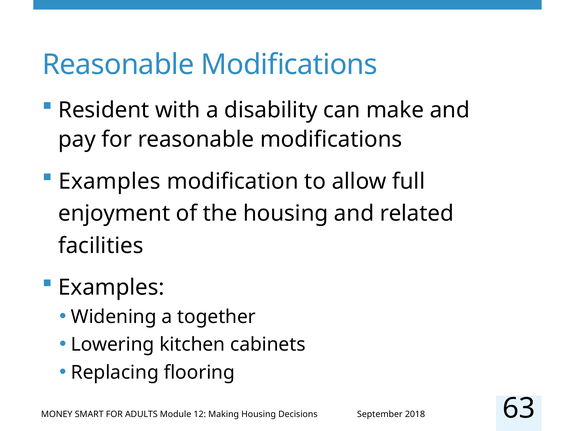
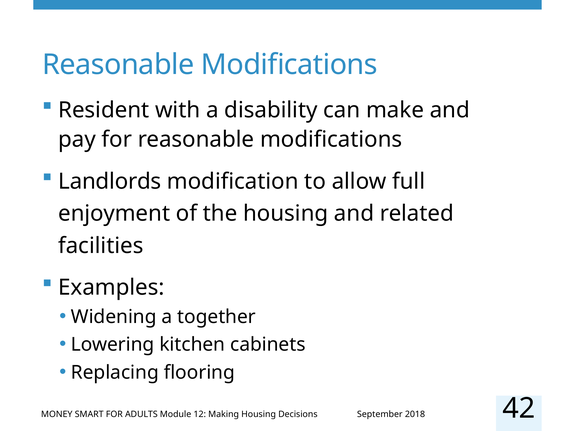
Examples: Examples -> Landlords (110, 181)
63: 63 -> 42 (519, 409)
